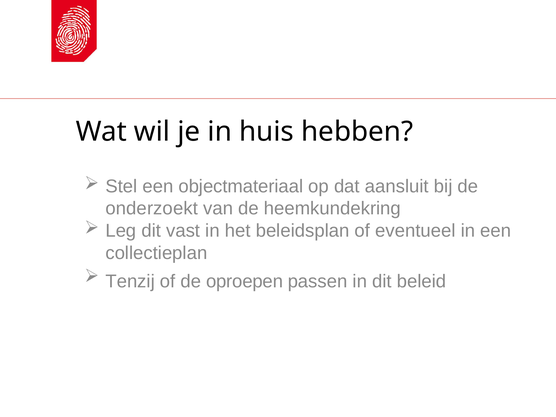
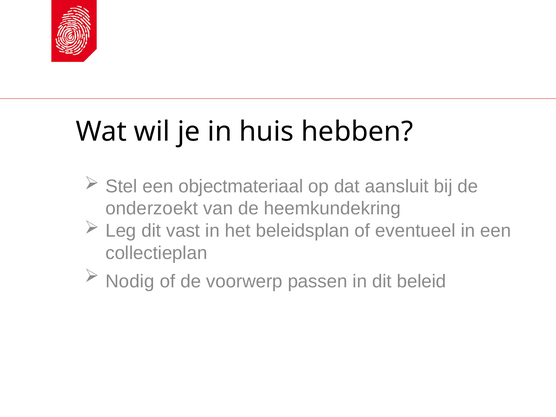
Tenzij: Tenzij -> Nodig (130, 281)
oproepen: oproepen -> voorwerp (244, 281)
